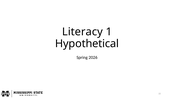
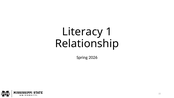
Hypothetical: Hypothetical -> Relationship (87, 43)
